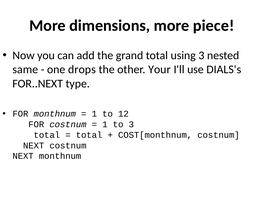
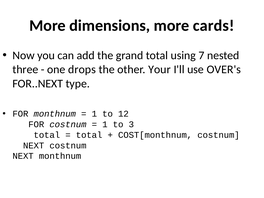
piece: piece -> cards (214, 26)
using 3: 3 -> 7 (201, 55)
same: same -> three (25, 69)
DIALS's: DIALS's -> OVER's (224, 69)
